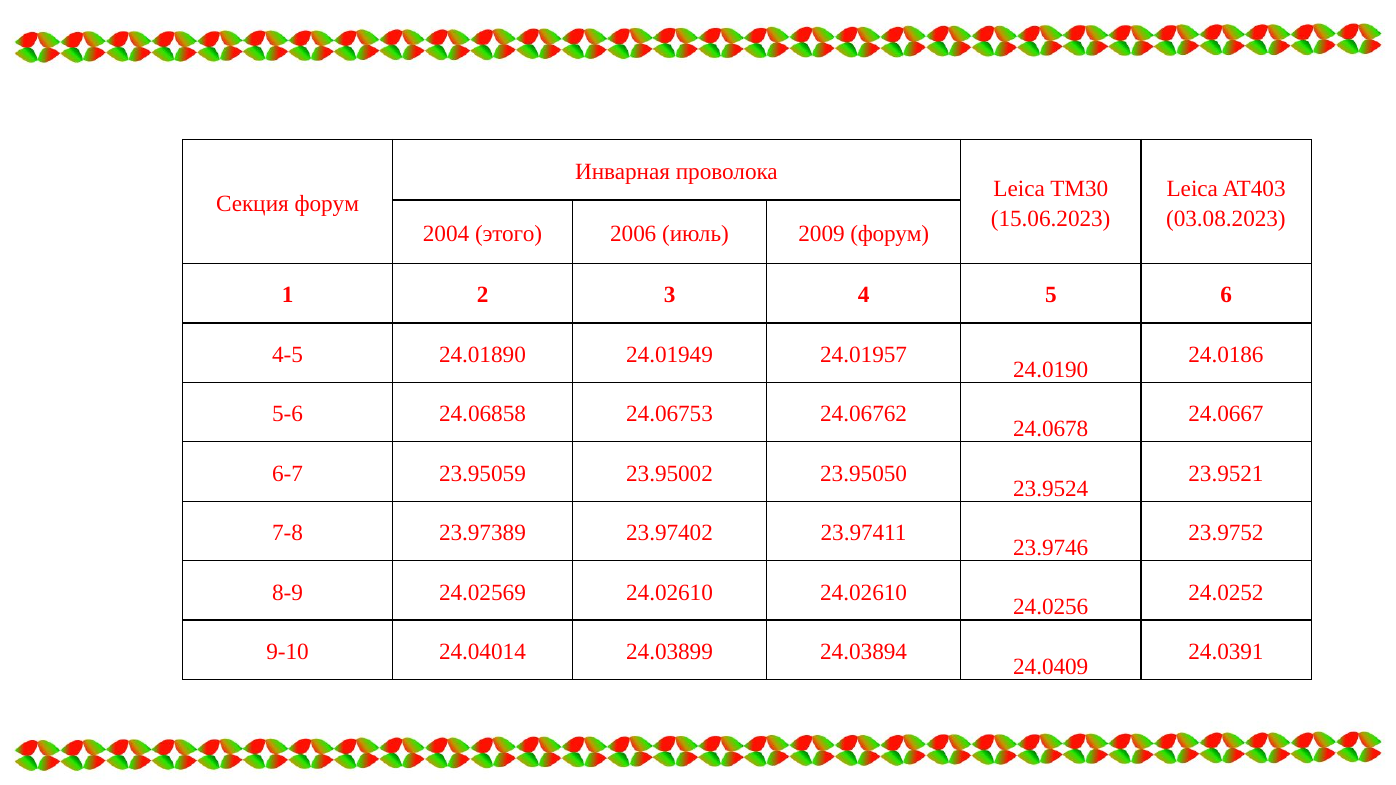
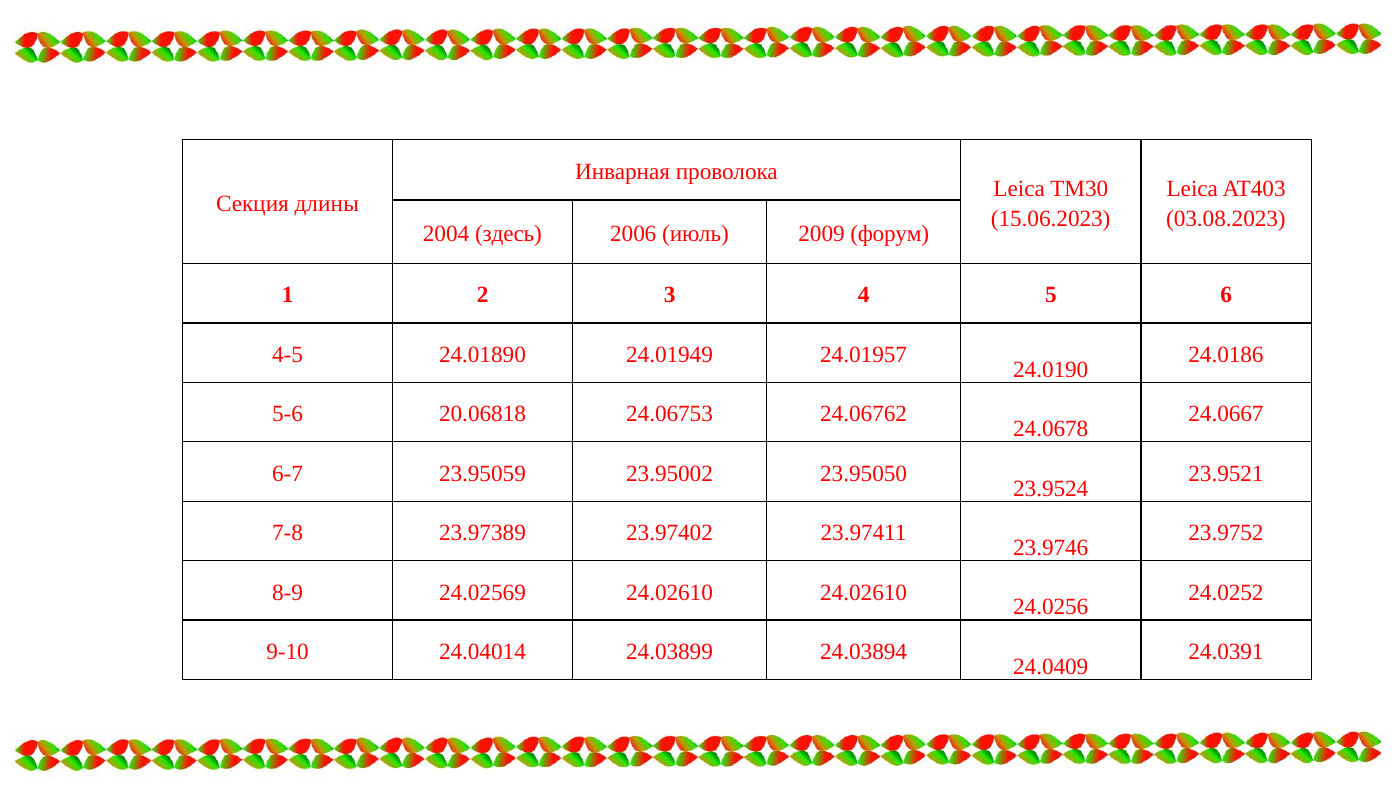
Секция форум: форум -> длины (327, 204)
этого: этого -> здесь (508, 234)
24.06858: 24.06858 -> 20.06818 (483, 414)
